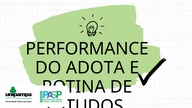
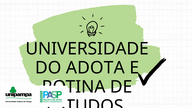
PERFORMANCE: PERFORMANCE -> UNIVERSIDADE (87, 49)
